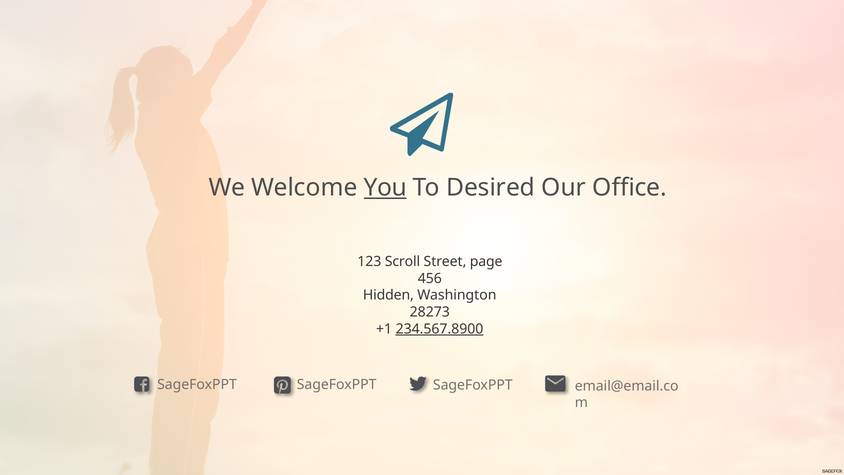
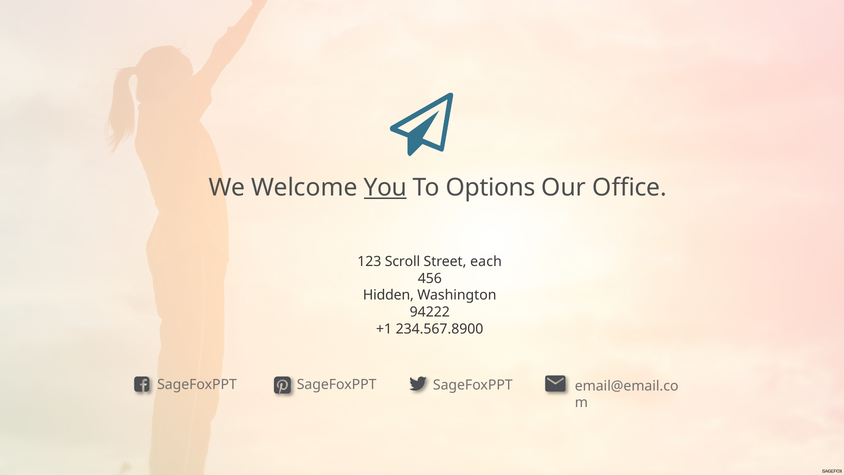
Desired: Desired -> Options (491, 188)
page: page -> each (486, 261)
28273: 28273 -> 94222 (430, 312)
234.567.8900 underline: present -> none (439, 329)
